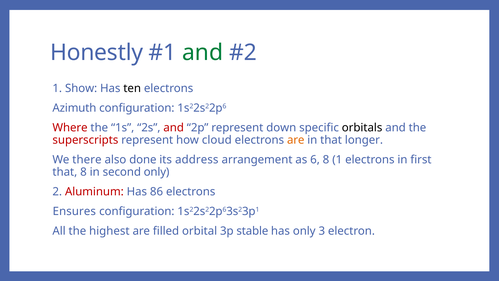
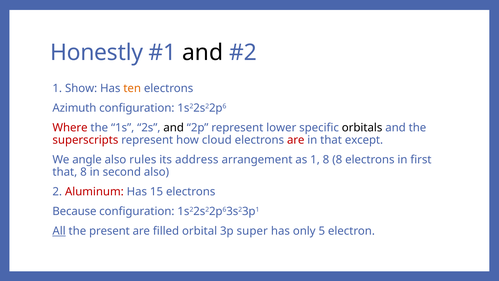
and colour: green -> black (203, 53)
ten colour: black -> orange (132, 88)
and colour: red -> black (174, 128)
down: down -> lower (281, 128)
are colour: orange -> red (296, 140)
longer: longer -> except (364, 140)
there: there -> angle (87, 160)
done: done -> rules (143, 160)
as 6: 6 -> 1 (315, 160)
8 1: 1 -> 8 (337, 160)
second only: only -> also (156, 172)
86: 86 -> 15 (157, 192)
Ensures: Ensures -> Because (74, 211)
All underline: none -> present (59, 231)
highest: highest -> present (109, 231)
stable: stable -> super (252, 231)
3: 3 -> 5 (322, 231)
